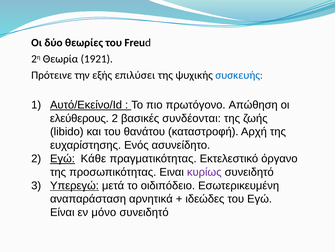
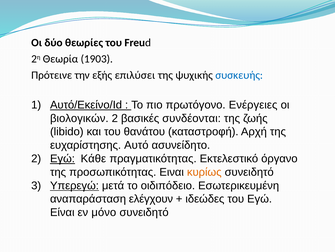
1921: 1921 -> 1903 (97, 59)
Απώθηση: Απώθηση -> Ενέργειες (253, 105)
ελεύθερους: ελεύθερους -> βιολογικών (79, 118)
Ενός: Ενός -> Αυτό (136, 145)
κυρίως colour: purple -> orange (204, 172)
αρνητικά: αρνητικά -> ελέγχουν (151, 198)
